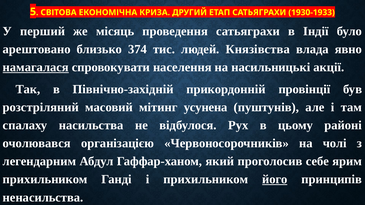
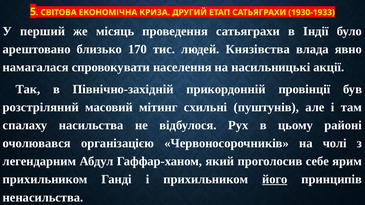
374: 374 -> 170 (137, 49)
намагалася underline: present -> none (36, 67)
усунена: усунена -> схильні (206, 107)
